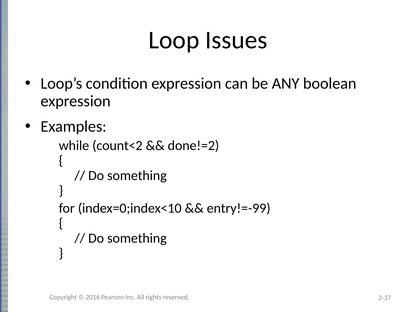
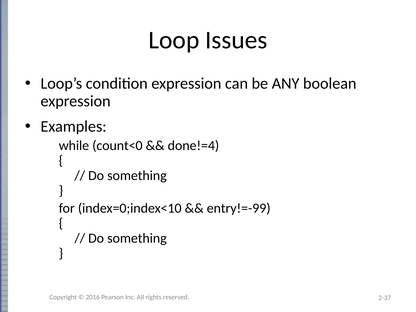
count<2: count<2 -> count<0 (117, 146)
done!=2: done!=2 -> done!=4 (193, 146)
